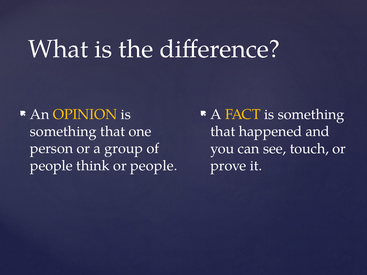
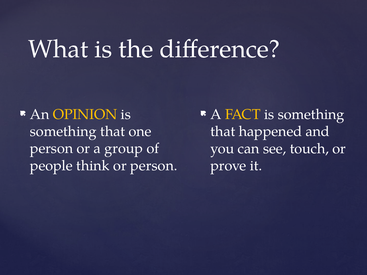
or people: people -> person (154, 166)
